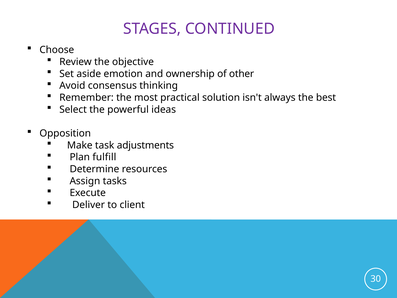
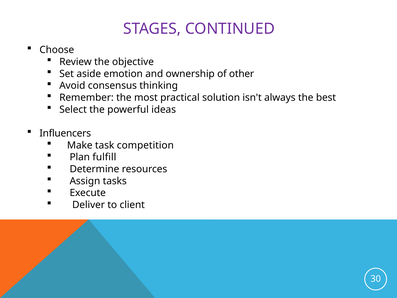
Opposition: Opposition -> Influencers (65, 133)
adjustments: adjustments -> competition (145, 145)
